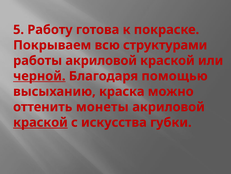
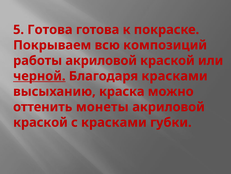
5 Работу: Работу -> Готова (50, 30)
структурами: структурами -> композиций (165, 45)
Благодаря помощью: помощью -> красками (175, 76)
краской underline: present -> none (40, 122)
с искусства: искусства -> красками (114, 122)
